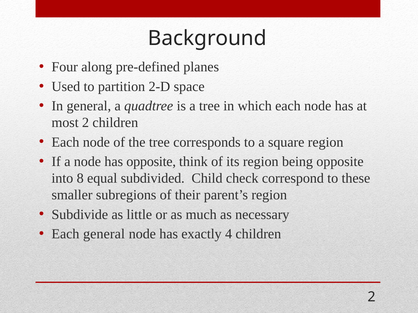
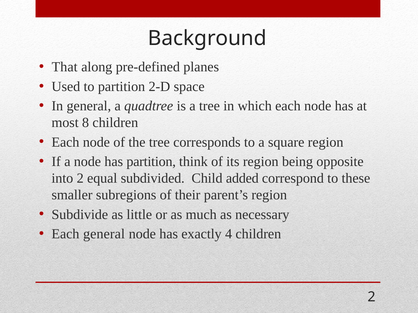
Four: Four -> That (65, 67)
most 2: 2 -> 8 (86, 123)
has opposite: opposite -> partition (151, 162)
into 8: 8 -> 2 (80, 179)
check: check -> added (242, 179)
